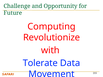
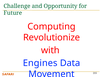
Tolerate: Tolerate -> Engines (40, 63)
